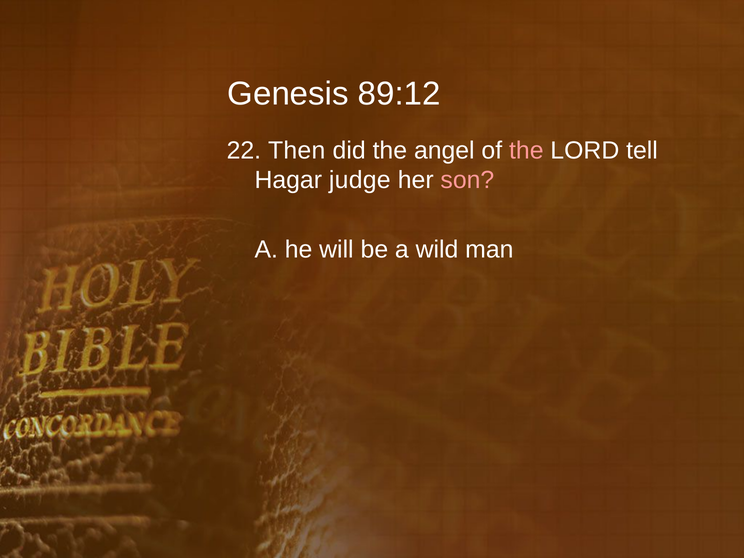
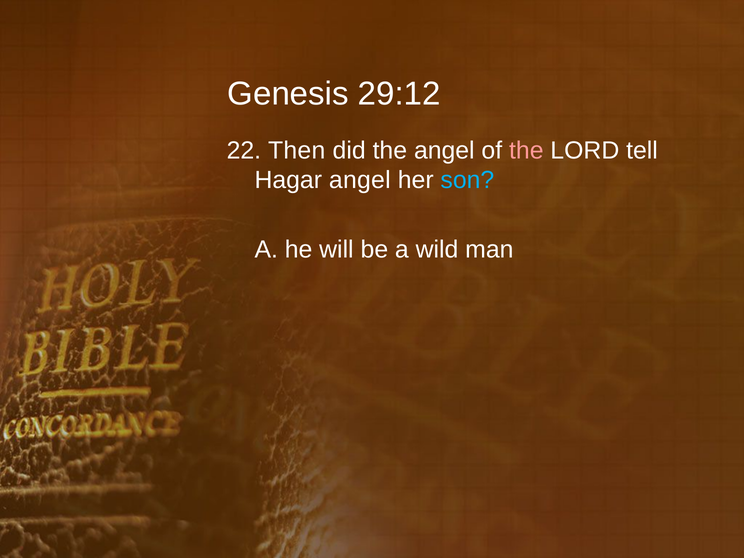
89:12: 89:12 -> 29:12 (399, 94)
Hagar judge: judge -> angel (360, 180)
son colour: pink -> light blue (467, 180)
